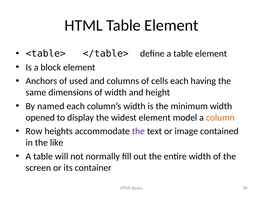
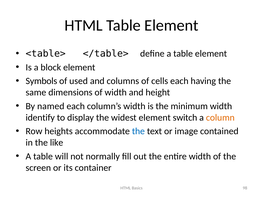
Anchors: Anchors -> Symbols (41, 81)
opened: opened -> identify (40, 118)
model: model -> switch (185, 118)
the colour: purple -> blue (138, 131)
